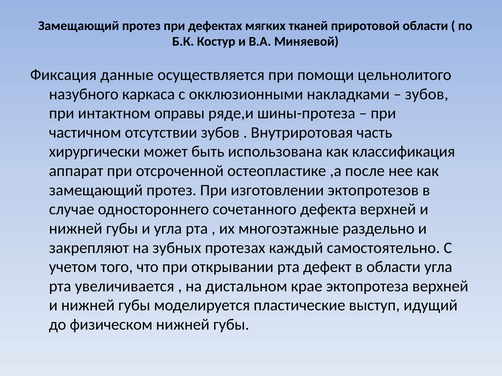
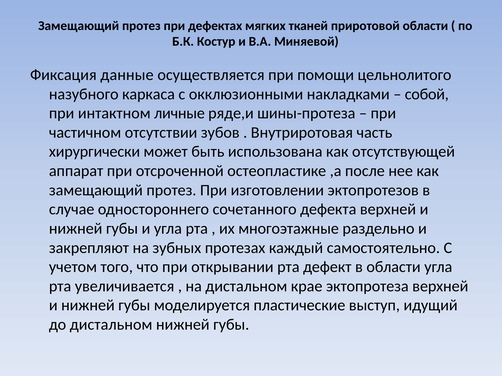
зубов: зубов -> собой (427, 94)
оправы: оправы -> личные (179, 113)
классификация: классификация -> отсутствующей (404, 152)
до физическом: физическом -> дистальном (111, 325)
